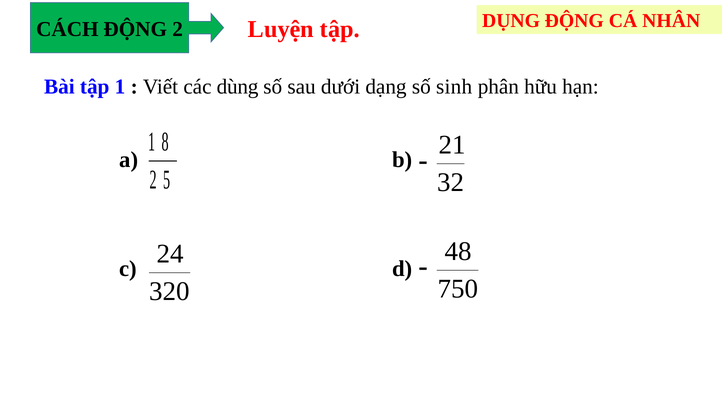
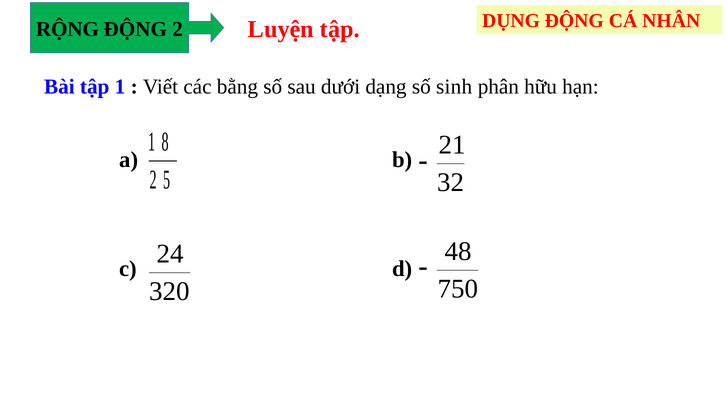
CÁCH: CÁCH -> RỘNG (67, 29)
dùng: dùng -> bằng (237, 87)
